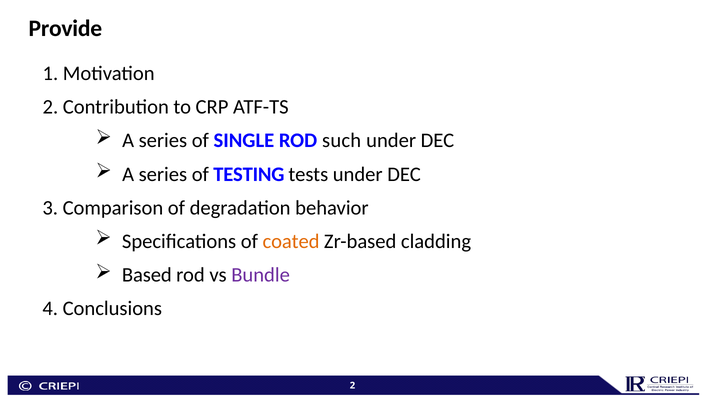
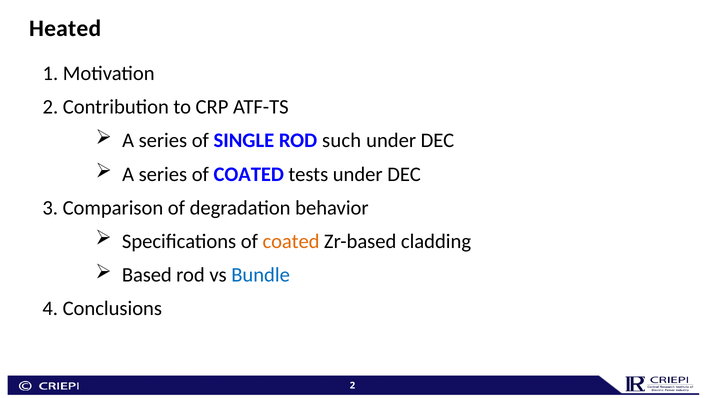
Provide: Provide -> Heated (65, 28)
series of TESTING: TESTING -> COATED (249, 174)
Bundle colour: purple -> blue (261, 275)
